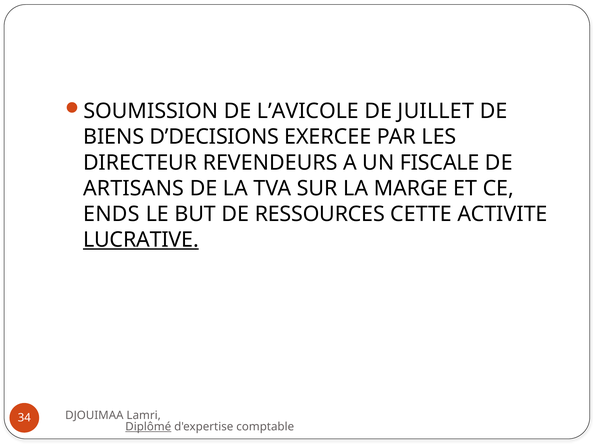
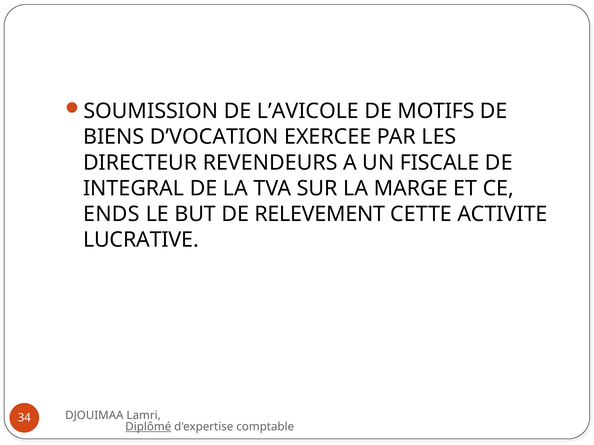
JUILLET: JUILLET -> MOTIFS (436, 111)
D’DECISIONS: D’DECISIONS -> D’VOCATION (214, 137)
ARTISANS: ARTISANS -> INTEGRAL (134, 189)
RESSOURCES: RESSOURCES -> RELEVEMENT (320, 214)
LUCRATIVE underline: present -> none (141, 240)
